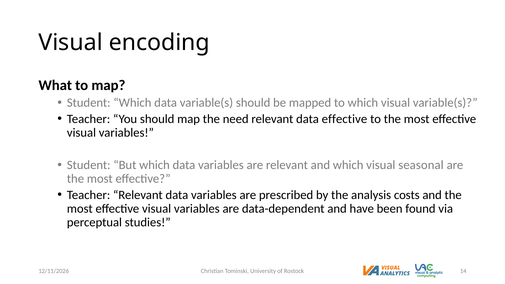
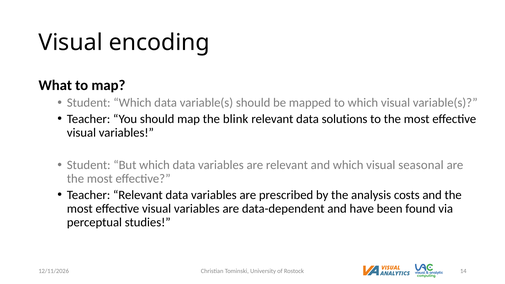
need: need -> blink (236, 119)
data effective: effective -> solutions (345, 119)
